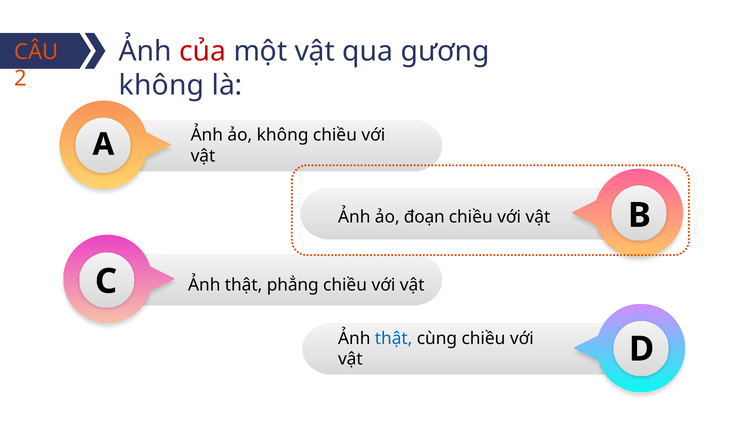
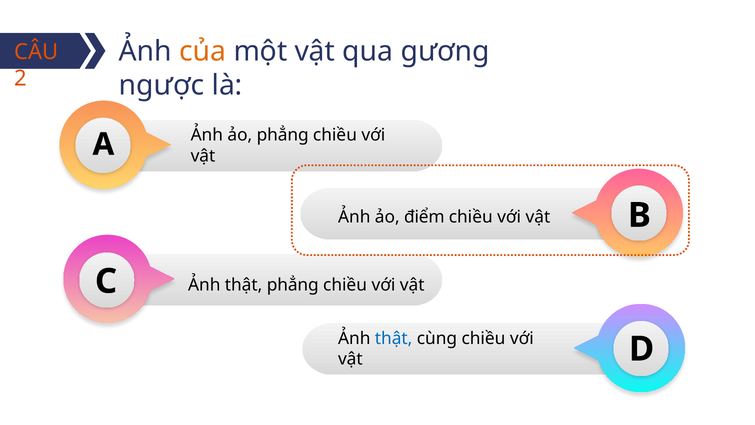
của colour: red -> orange (203, 51)
không: không -> ngược (162, 85)
ảo không: không -> phẳng (283, 135)
đoạn: đoạn -> điểm (424, 217)
